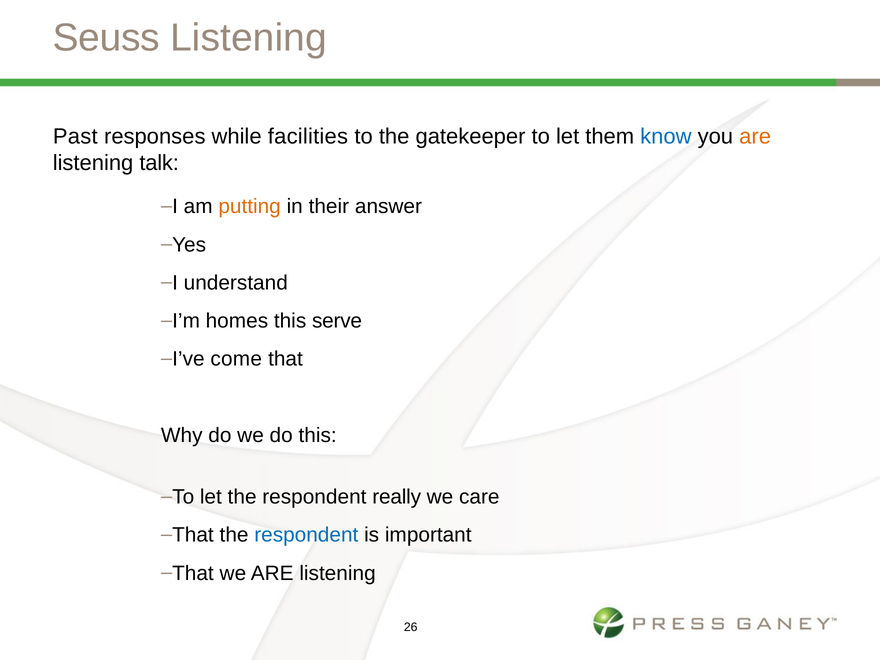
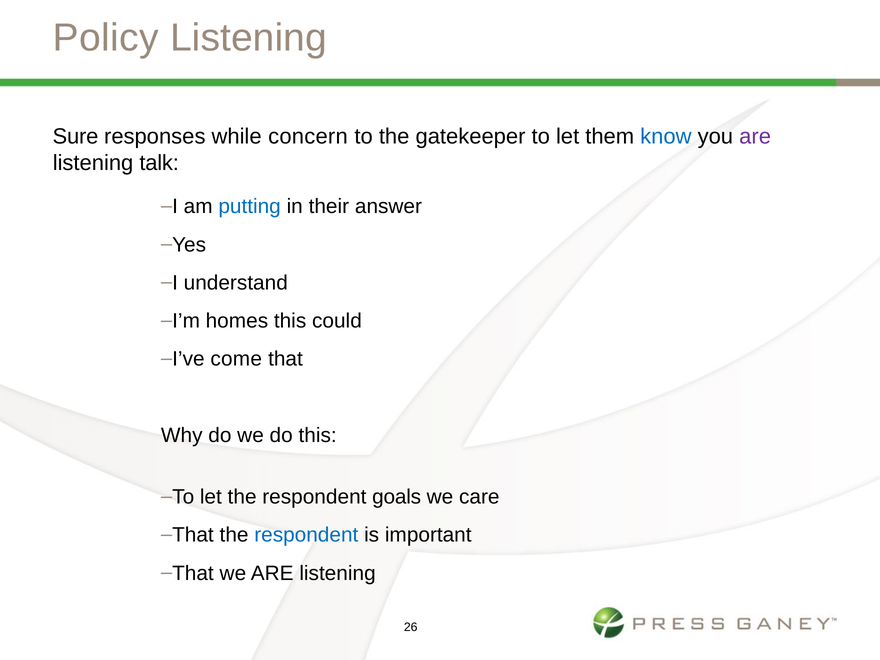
Seuss: Seuss -> Policy (106, 38)
Past: Past -> Sure (76, 136)
facilities: facilities -> concern (308, 136)
are colour: orange -> purple (755, 136)
putting colour: orange -> blue (250, 207)
serve: serve -> could (337, 321)
really: really -> goals (397, 497)
